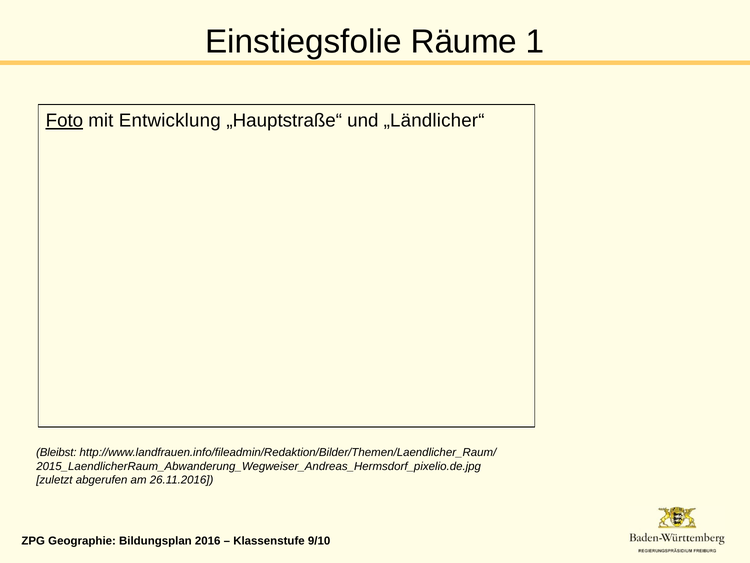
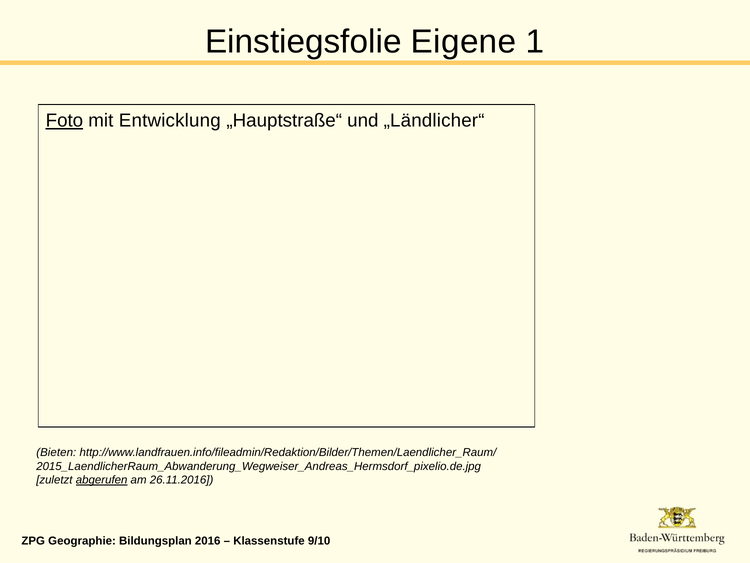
Räume: Räume -> Eigene (464, 42)
Bleibst: Bleibst -> Bieten (56, 452)
abgerufen underline: none -> present (102, 480)
